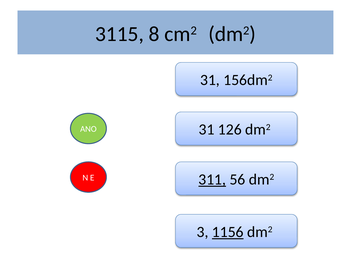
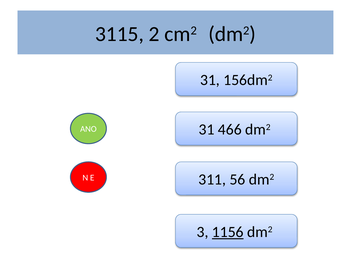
8: 8 -> 2 (154, 34)
126: 126 -> 466 (230, 130)
311 underline: present -> none (212, 180)
